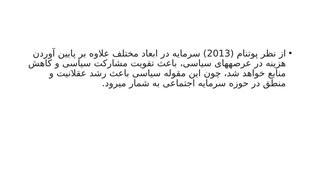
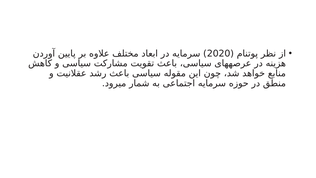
2013: 2013 -> 2020 (219, 53)
